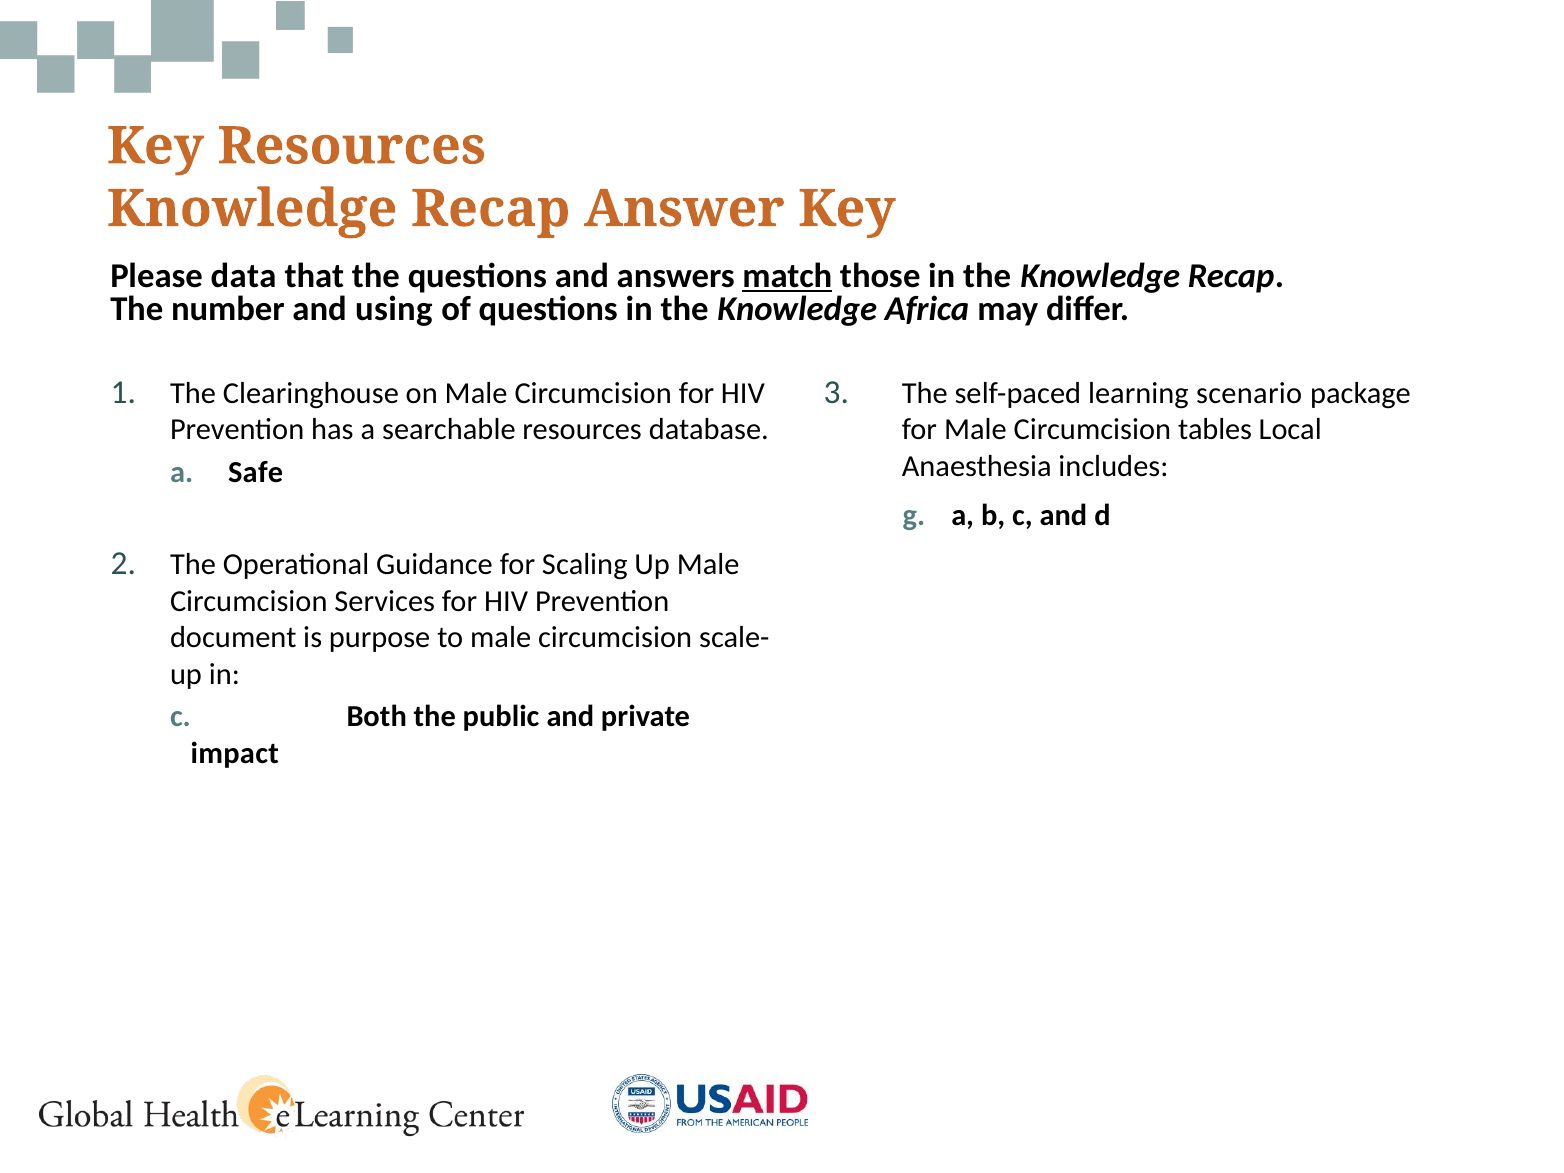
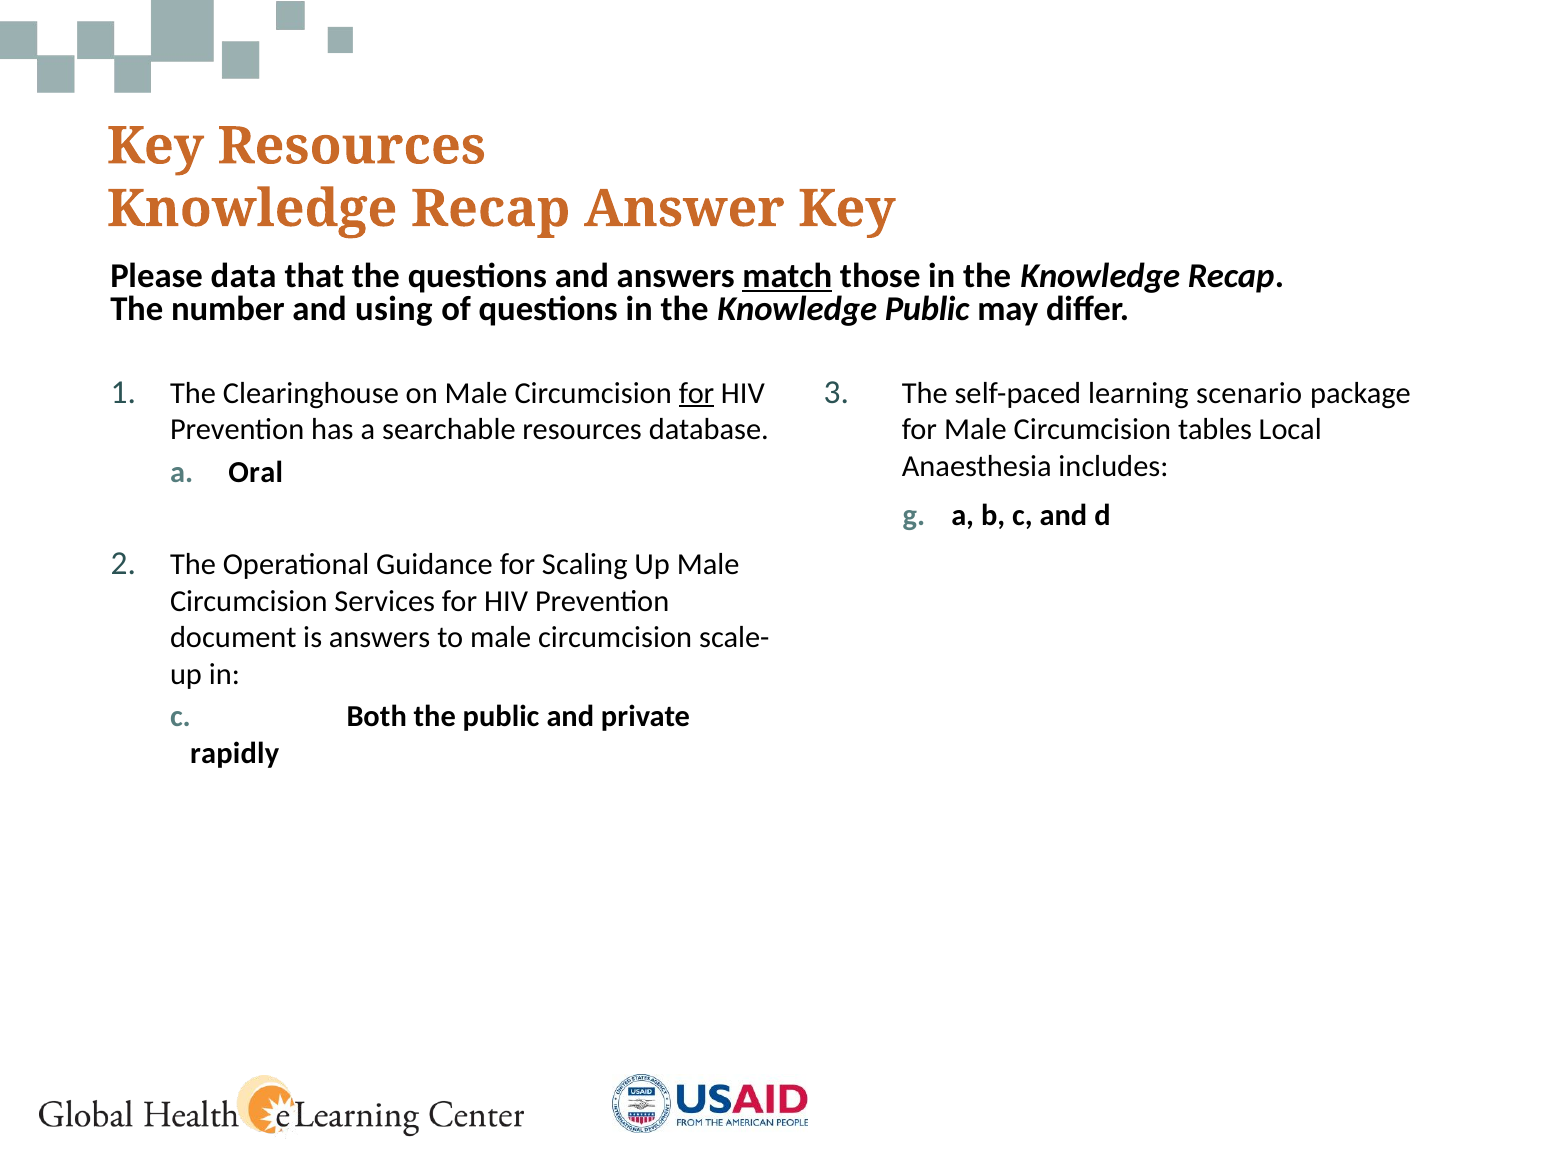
Knowledge Africa: Africa -> Public (927, 309)
for underline: none -> present (697, 393)
Safe: Safe -> Oral (256, 472)
is purpose: purpose -> answers (380, 637)
impact: impact -> rapidly (235, 753)
